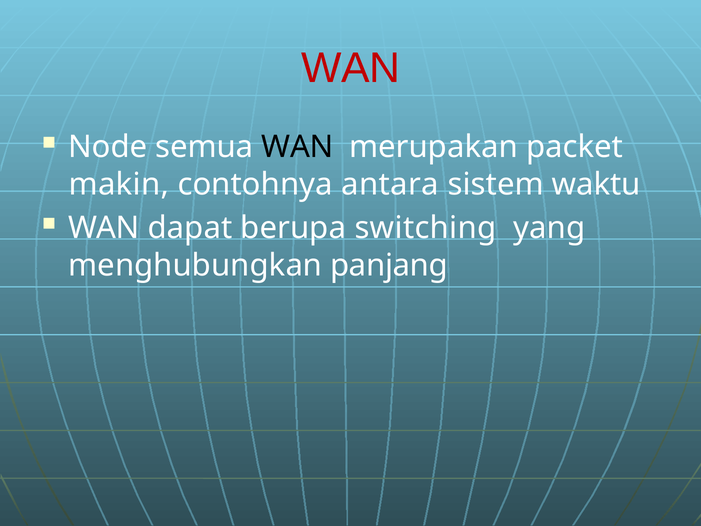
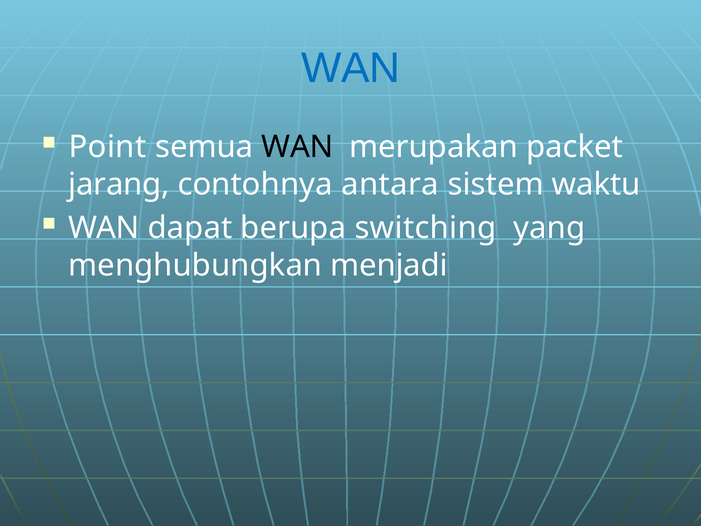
WAN colour: red -> blue (351, 68)
Node: Node -> Point (108, 147)
makin: makin -> jarang (119, 184)
panjang: panjang -> menjadi (389, 265)
